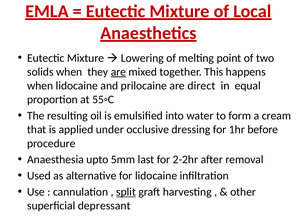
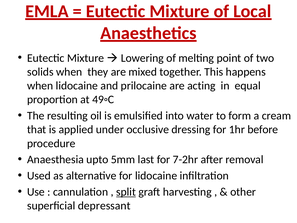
are underline: present -> none (118, 72)
direct: direct -> acting (201, 86)
55◦C: 55◦C -> 49◦C (103, 99)
2-2hr: 2-2hr -> 7-2hr (185, 159)
